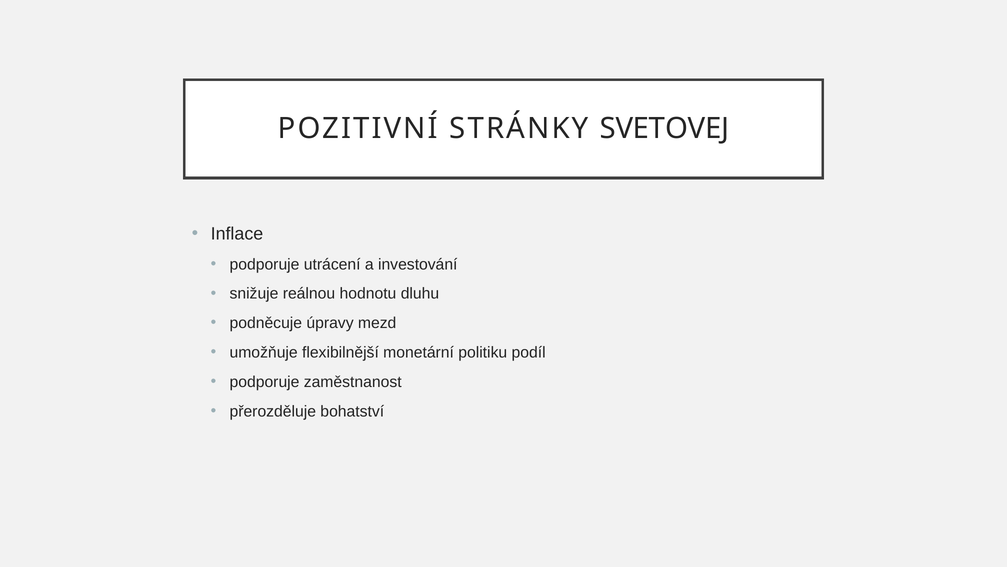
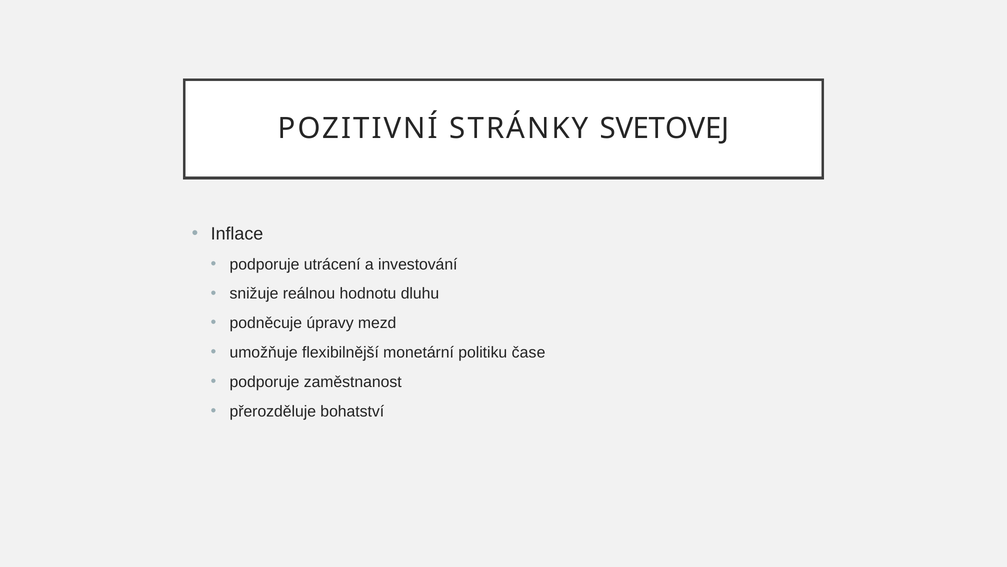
podíl: podíl -> čase (529, 352)
